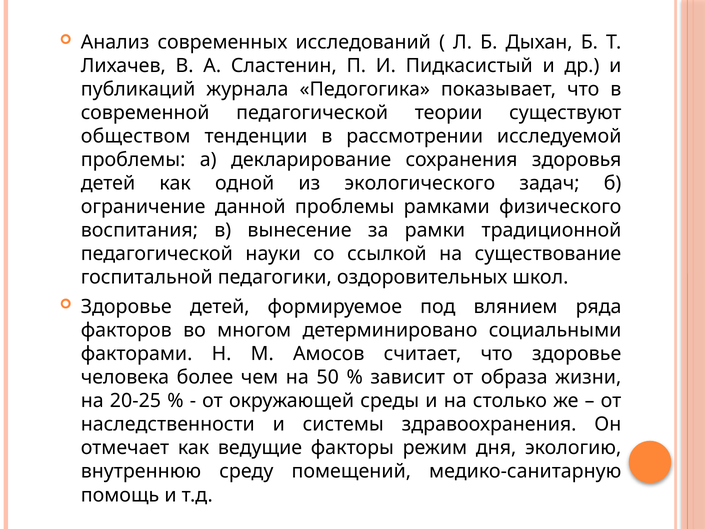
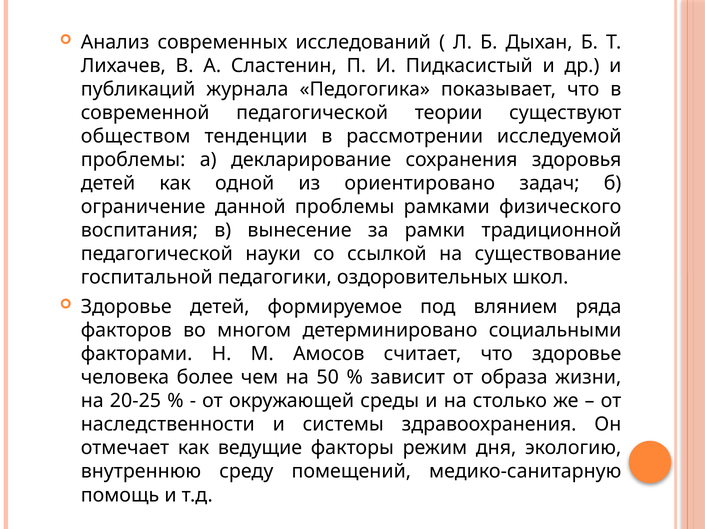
экологического: экологического -> ориентировано (420, 183)
